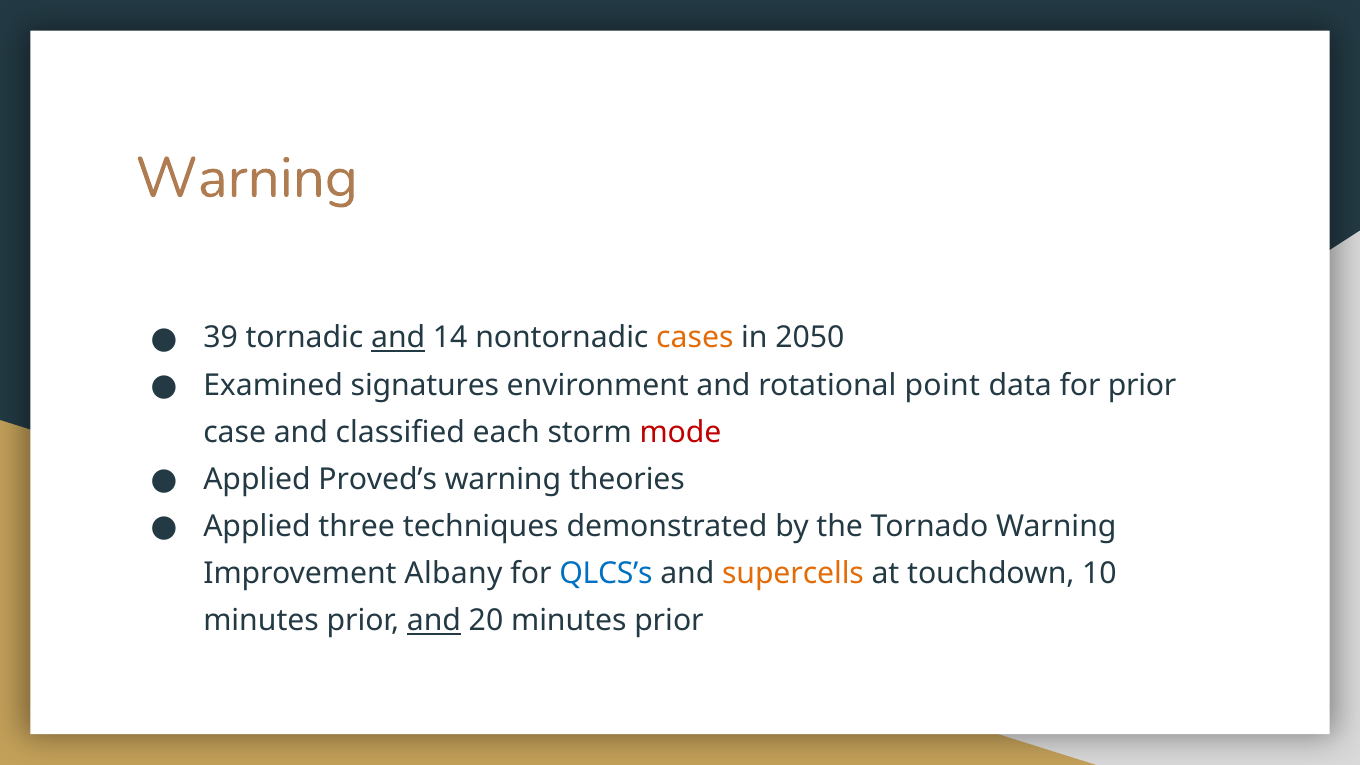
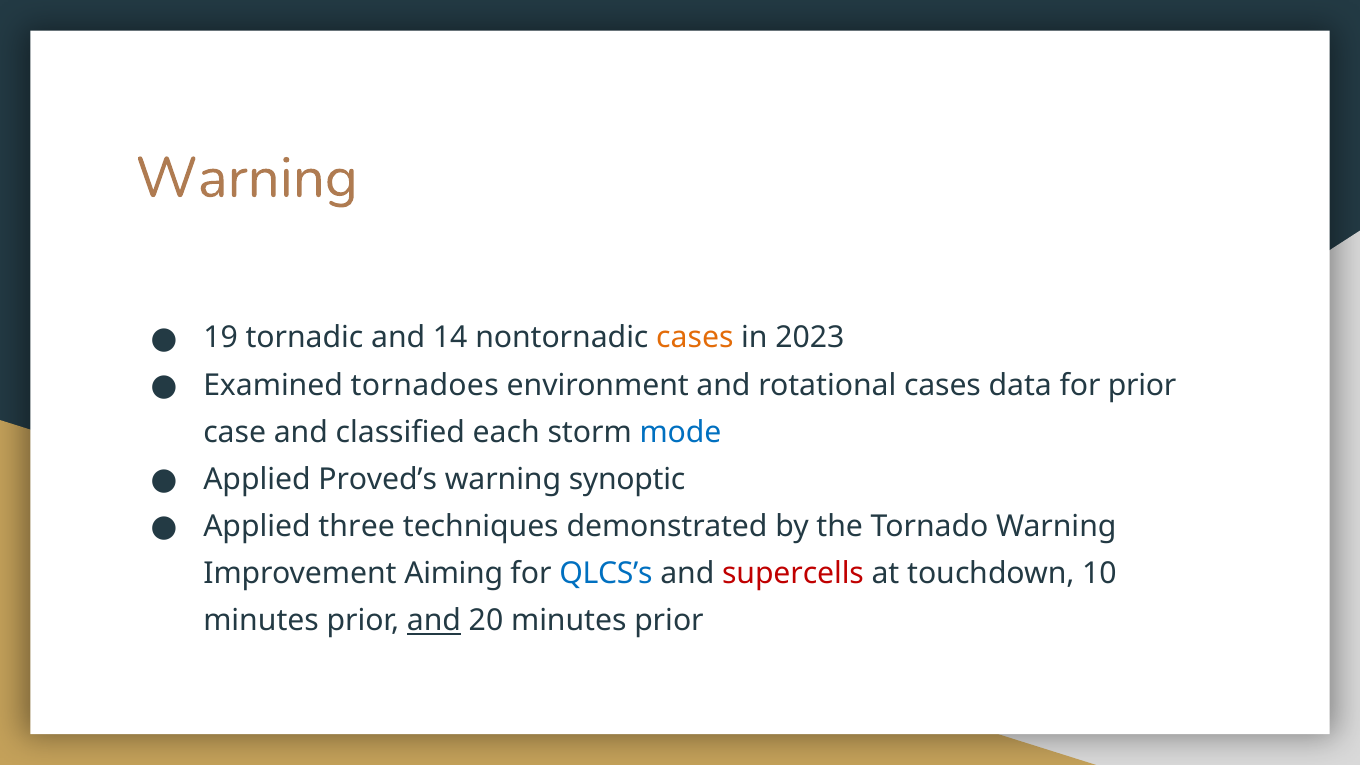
39: 39 -> 19 (221, 338)
and underline: present -> none (398, 338)
2050: 2050 -> 2023 (810, 338)
signatures: signatures -> tornadoes (425, 385)
rotational point: point -> cases (942, 385)
mode colour: red -> blue (680, 432)
theories: theories -> synoptic (627, 479)
Albany: Albany -> Aiming (454, 574)
supercells colour: orange -> red (793, 574)
